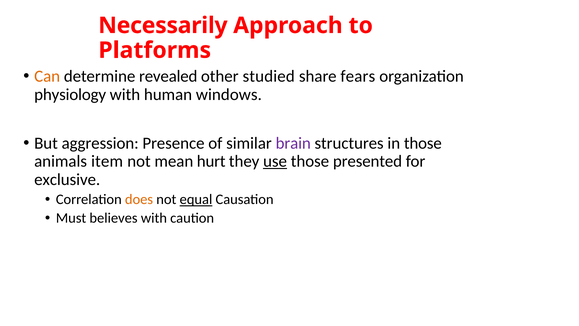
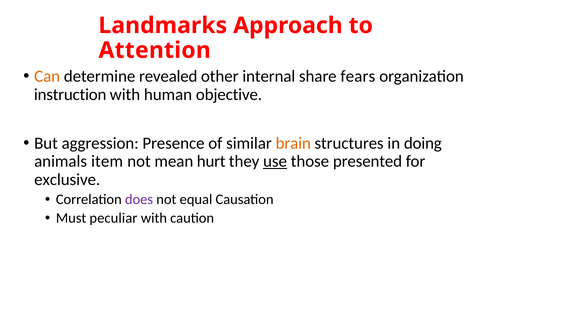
Necessarily: Necessarily -> Landmarks (163, 25)
Platforms: Platforms -> Attention (155, 50)
studied: studied -> internal (269, 76)
physiology: physiology -> instruction (70, 95)
windows: windows -> objective (229, 95)
brain colour: purple -> orange (293, 143)
in those: those -> doing (423, 143)
does colour: orange -> purple (139, 199)
equal underline: present -> none (196, 199)
believes: believes -> peculiar (113, 218)
